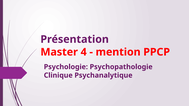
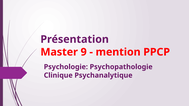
4: 4 -> 9 (84, 52)
